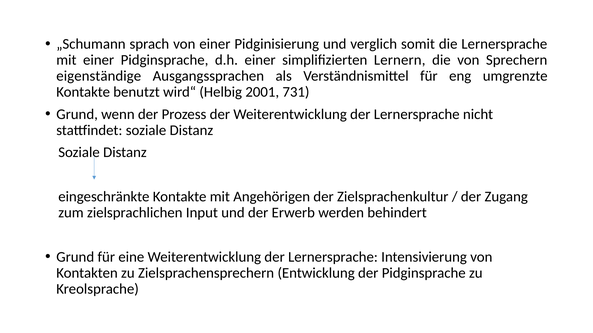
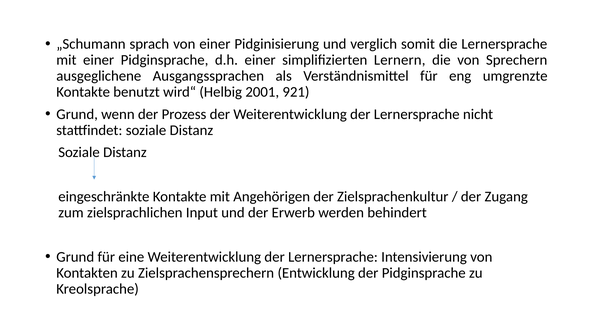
eigenständige: eigenständige -> ausgeglichene (99, 76)
731: 731 -> 921 (296, 92)
